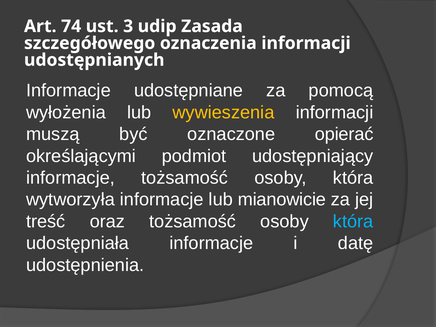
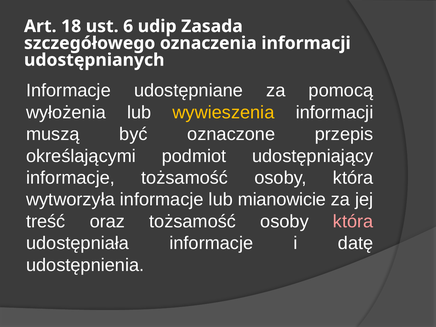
74: 74 -> 18 (71, 26)
3: 3 -> 6 (128, 26)
opierać: opierać -> przepis (344, 134)
która colour: light blue -> pink (353, 221)
